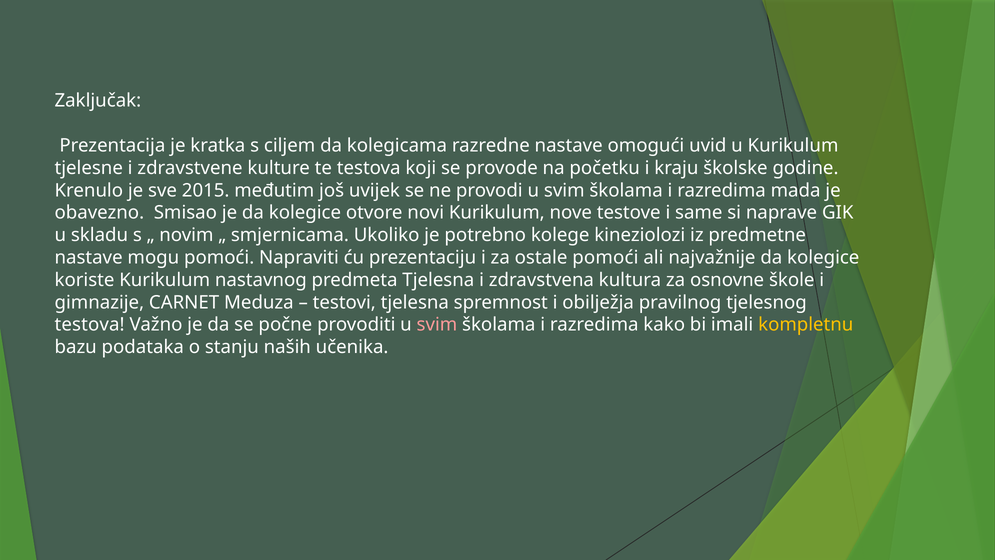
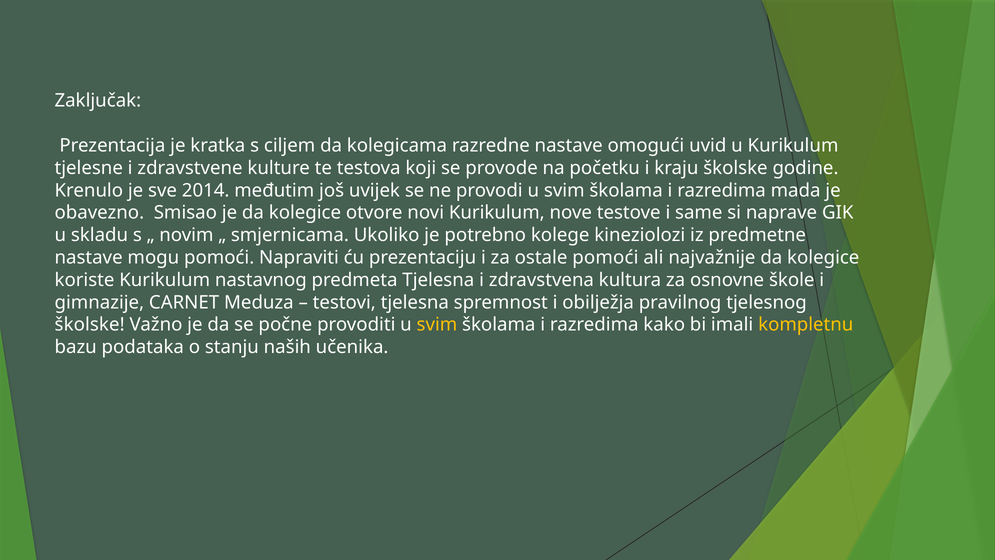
2015: 2015 -> 2014 (206, 190)
testova: testova -> školske (90, 325)
svim colour: pink -> yellow (437, 325)
